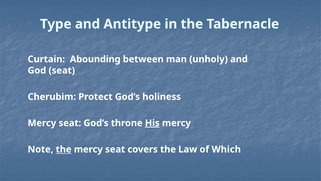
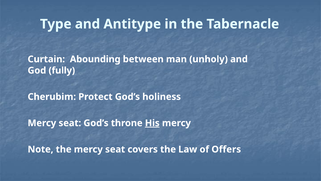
God seat: seat -> fully (62, 70)
the underline: present -> none (64, 149)
Which: Which -> Offers (226, 149)
